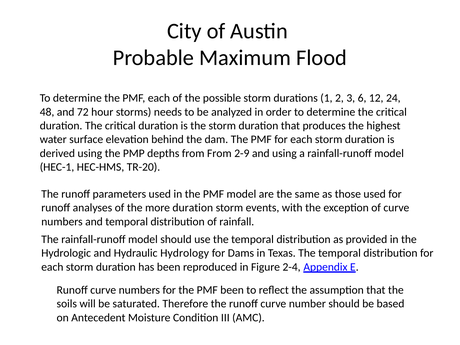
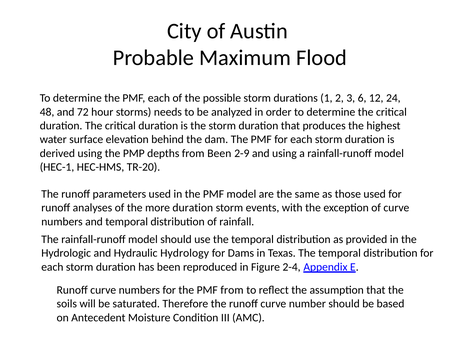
from From: From -> Been (219, 153)
PMF been: been -> from (232, 290)
